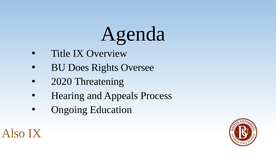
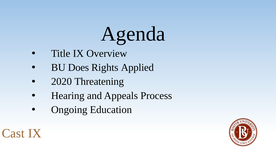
Oversee: Oversee -> Applied (137, 68)
Also: Also -> Cast (13, 133)
